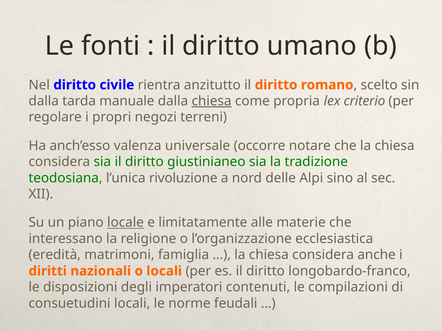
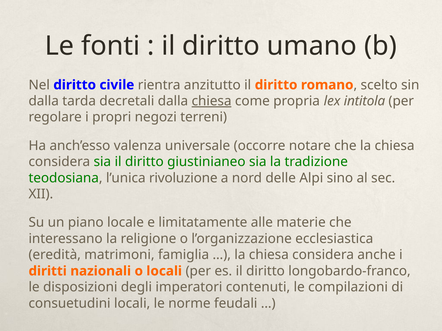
manuale: manuale -> decretali (127, 101)
criterio: criterio -> intitola (364, 101)
locale underline: present -> none (126, 223)
